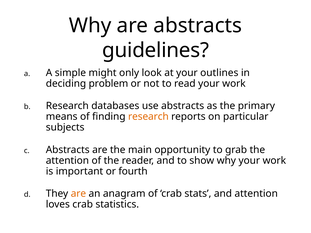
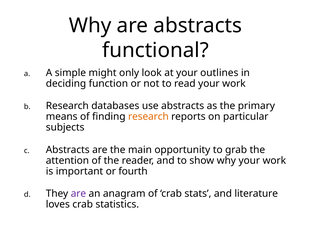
guidelines: guidelines -> functional (155, 50)
problem: problem -> function (108, 84)
are colour: orange -> purple (78, 194)
and attention: attention -> literature (256, 194)
